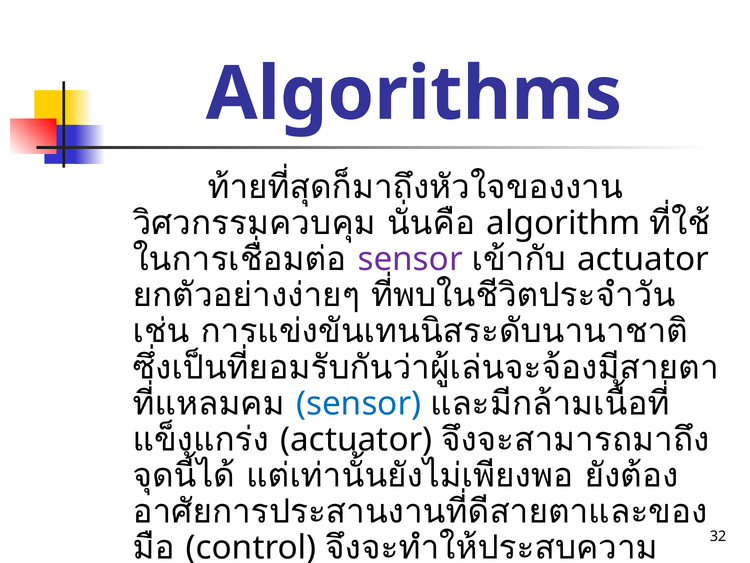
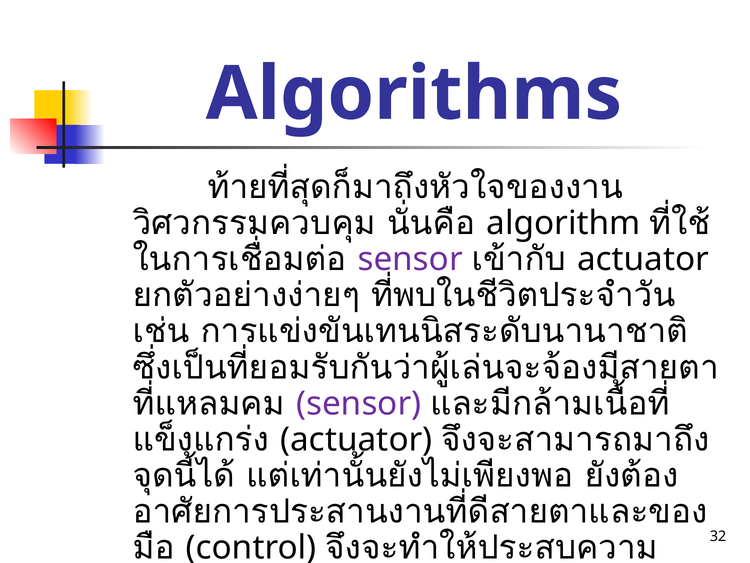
sensor colour: blue -> purple (359, 403)
